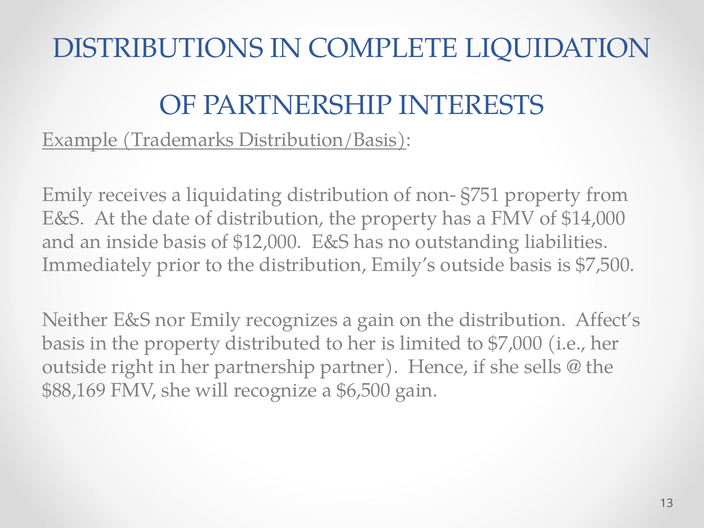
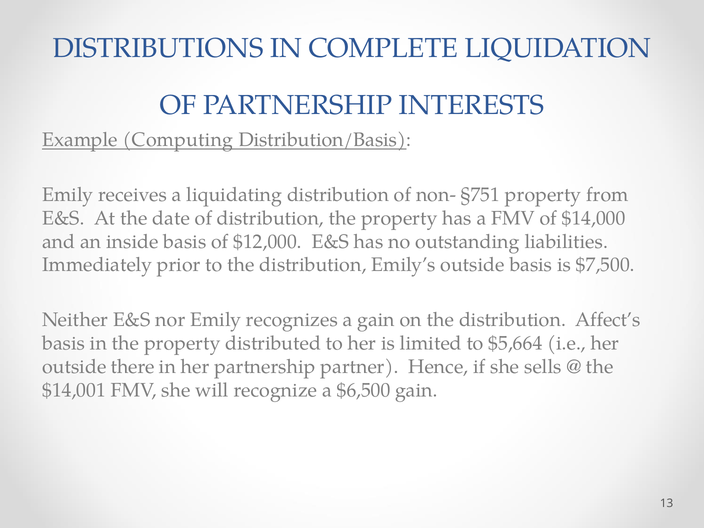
Trademarks: Trademarks -> Computing (178, 140)
$7,000: $7,000 -> $5,664 (515, 343)
right: right -> there (133, 367)
$88,169: $88,169 -> $14,001 (74, 390)
